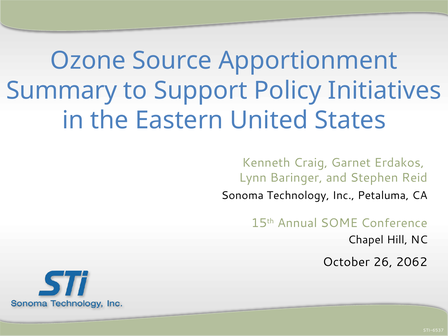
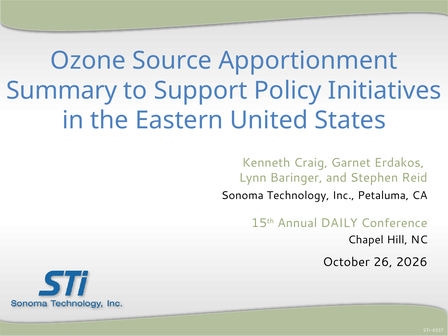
SOME: SOME -> DAILY (339, 223)
2062: 2062 -> 2026 (412, 262)
